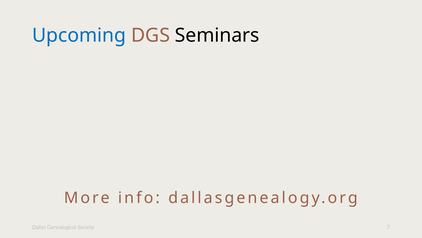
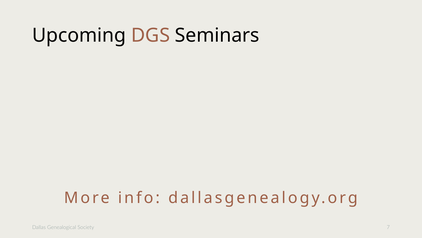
Upcoming colour: blue -> black (79, 35)
